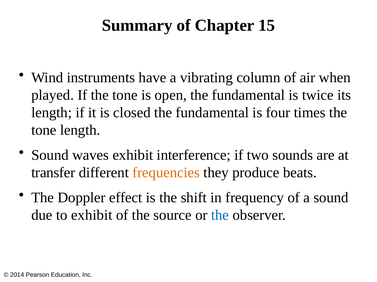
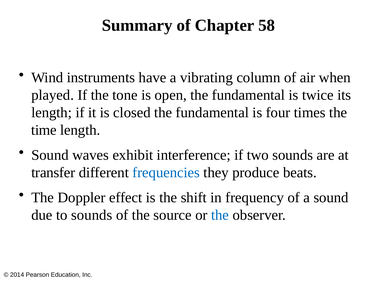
15: 15 -> 58 (267, 25)
tone: tone -> time (44, 130)
frequencies colour: orange -> blue (166, 173)
to exhibit: exhibit -> sounds (92, 216)
